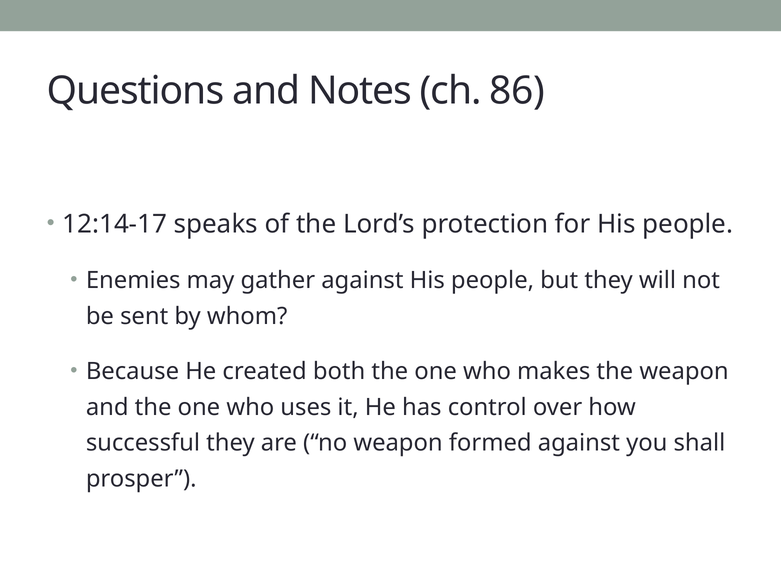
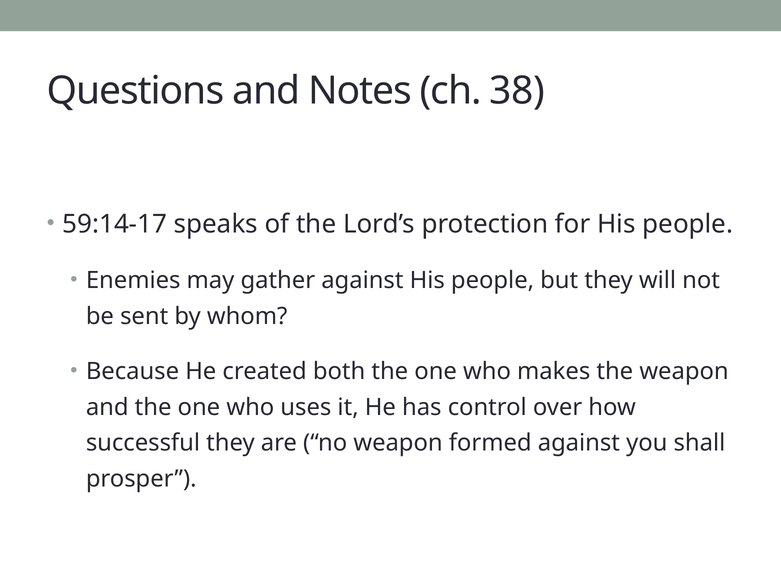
86: 86 -> 38 (517, 91)
12:14-17: 12:14-17 -> 59:14-17 (115, 224)
